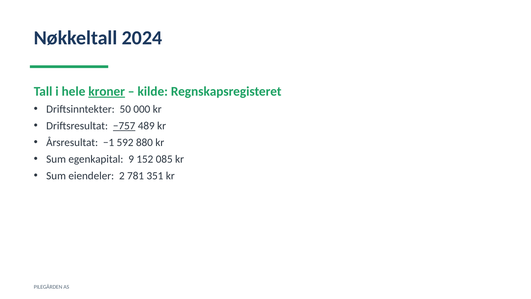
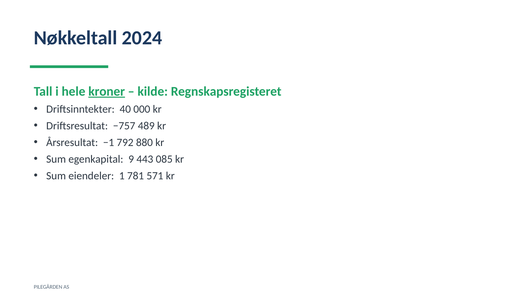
50: 50 -> 40 (125, 109)
−757 underline: present -> none (124, 126)
592: 592 -> 792 (125, 142)
152: 152 -> 443 (145, 159)
2: 2 -> 1 (122, 176)
351: 351 -> 571 (155, 176)
